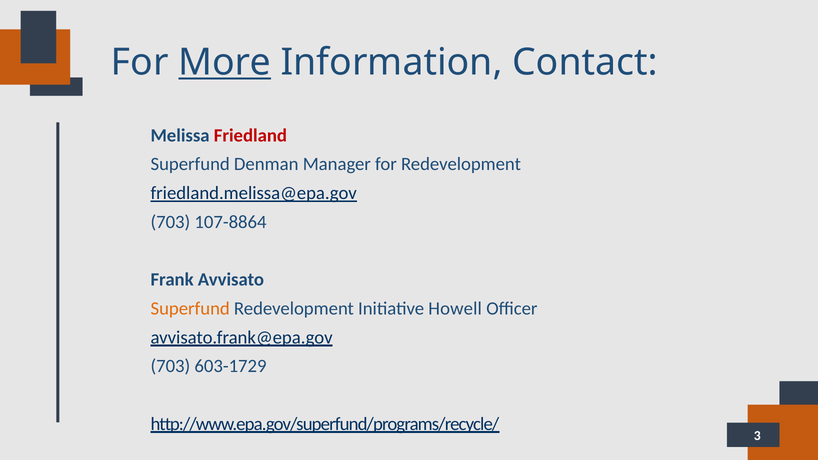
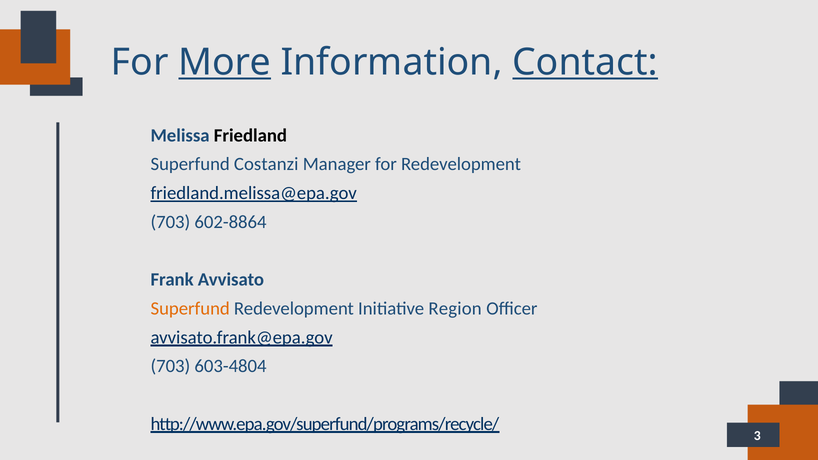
Contact underline: none -> present (585, 62)
Friedland colour: red -> black (250, 136)
Denman: Denman -> Costanzi (266, 164)
107-8864: 107-8864 -> 602-8864 (231, 222)
Howell: Howell -> Region (455, 308)
603-1729: 603-1729 -> 603-4804 (231, 366)
